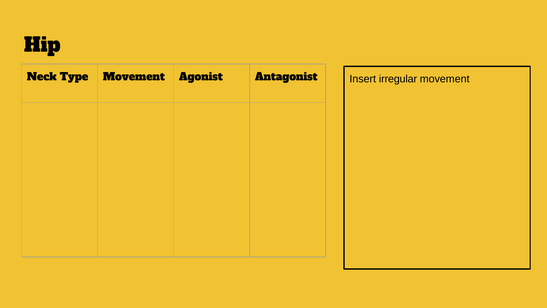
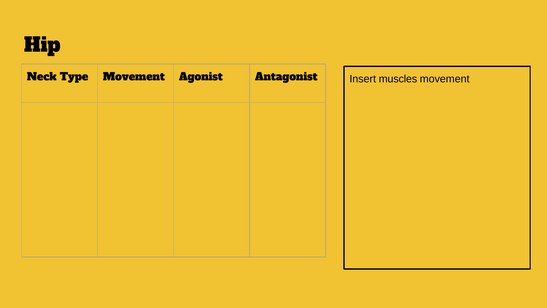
irregular: irregular -> muscles (398, 79)
